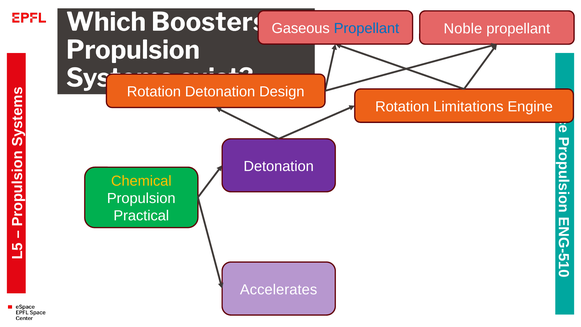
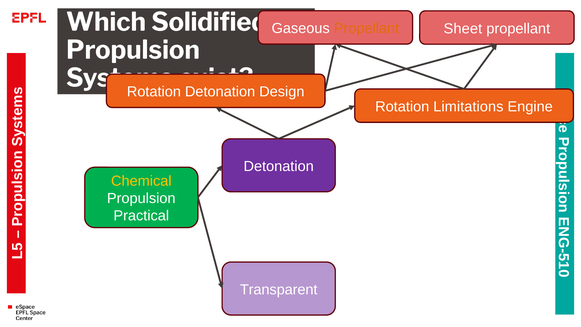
Boosters: Boosters -> Solidified (209, 22)
Propellant colour: blue -> orange (366, 28)
Noble: Noble -> Sheet (463, 29)
Accelerates: Accelerates -> Transparent (279, 289)
